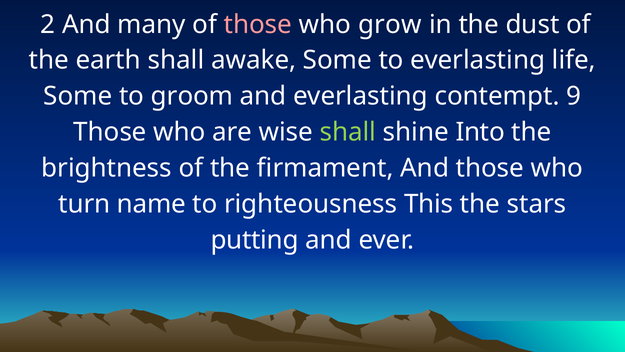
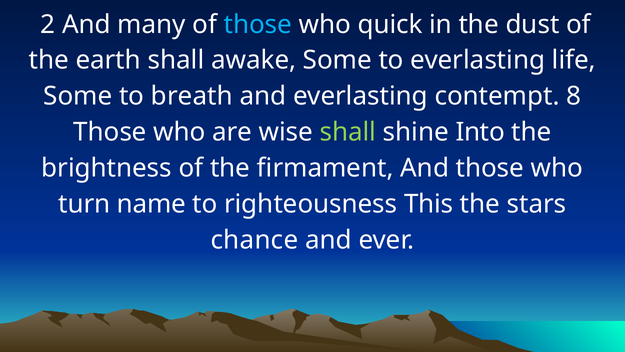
those colour: pink -> light blue (258, 24)
grow: grow -> quick (390, 24)
groom: groom -> breath (192, 96)
9: 9 -> 8 (574, 96)
putting: putting -> chance (254, 240)
